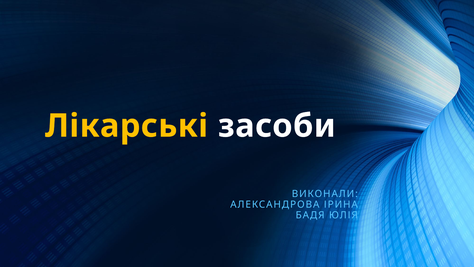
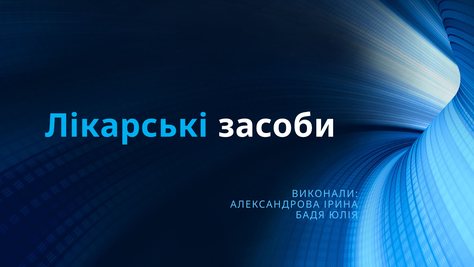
Лікарські colour: yellow -> light blue (127, 126)
